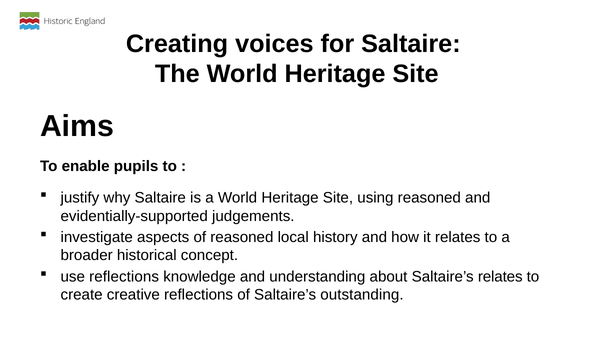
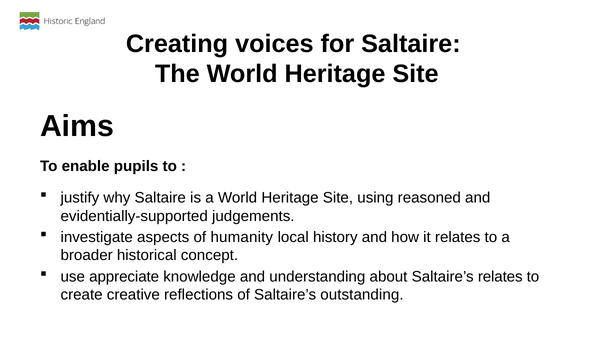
of reasoned: reasoned -> humanity (242, 237)
use reflections: reflections -> appreciate (124, 277)
